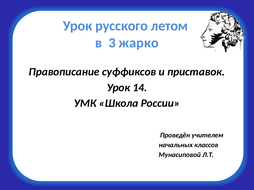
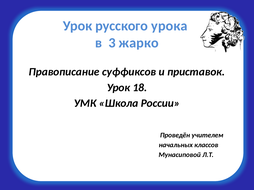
летом: летом -> урока (169, 26)
14: 14 -> 18 (140, 88)
